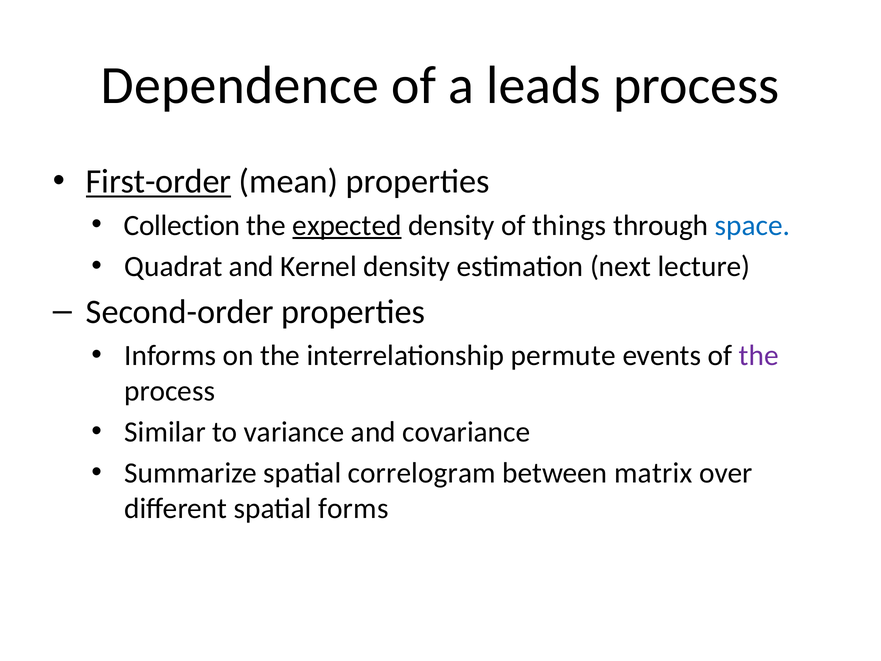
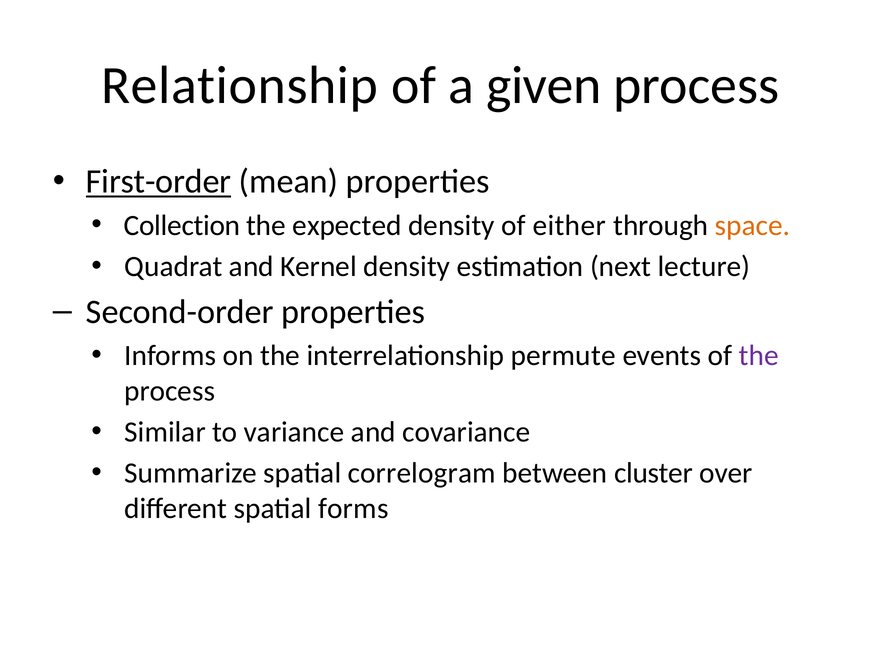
Dependence: Dependence -> Relationship (240, 85)
leads: leads -> given (544, 85)
expected underline: present -> none (347, 225)
things: things -> either (569, 225)
space colour: blue -> orange (753, 225)
matrix: matrix -> cluster (653, 473)
